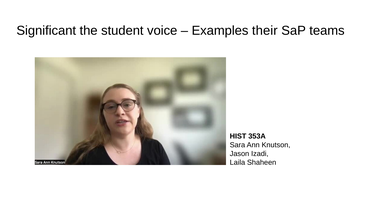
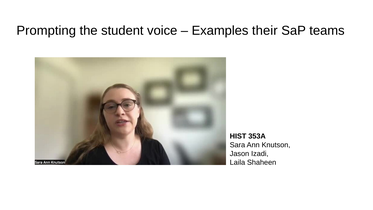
Significant: Significant -> Prompting (46, 31)
